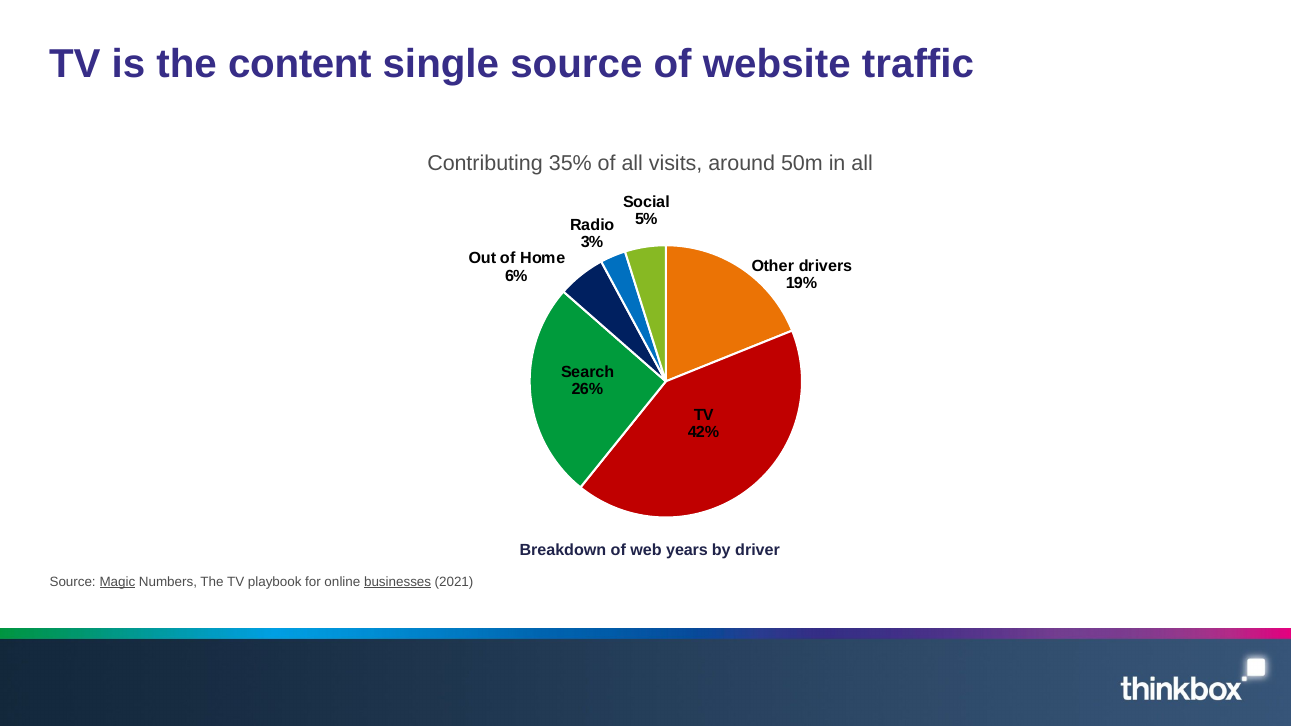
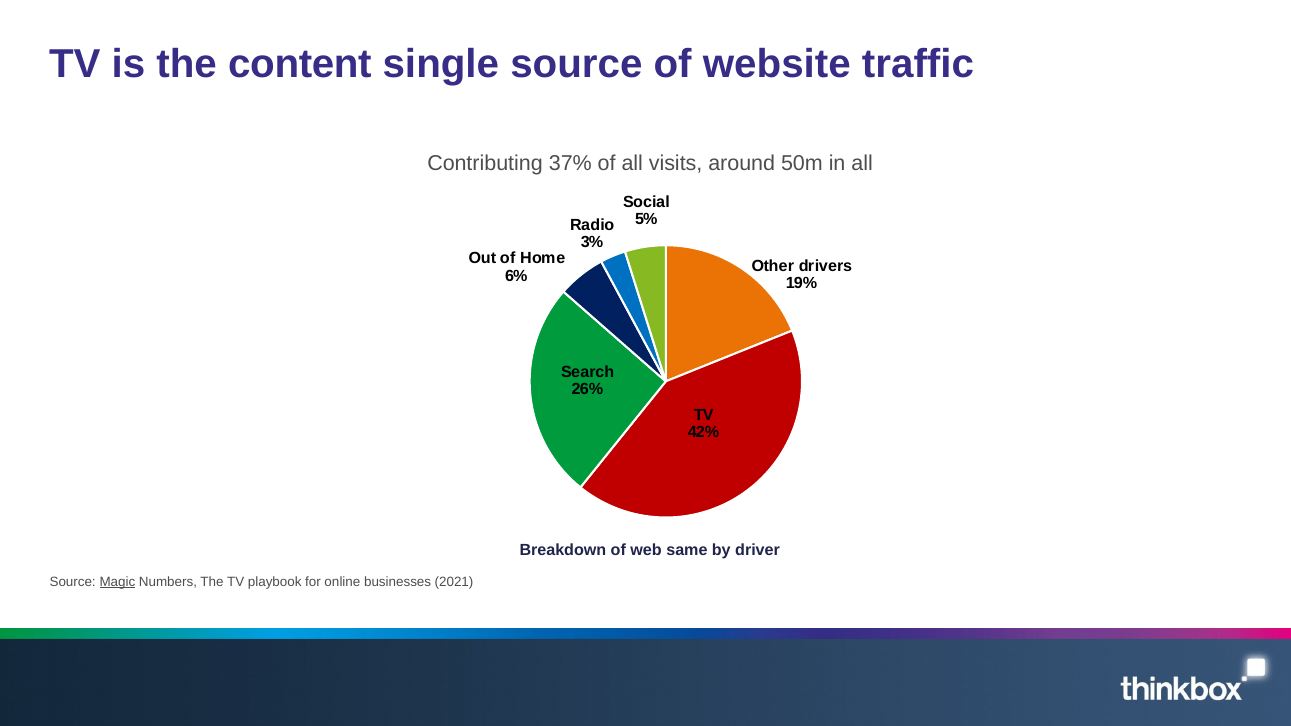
35%: 35% -> 37% (570, 163)
years: years -> same (687, 550)
businesses underline: present -> none (398, 582)
